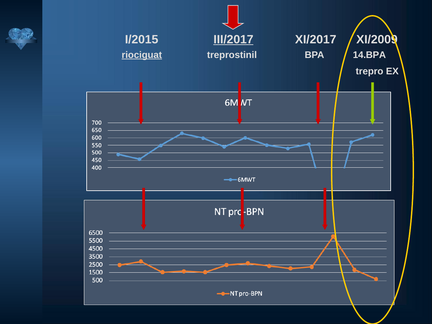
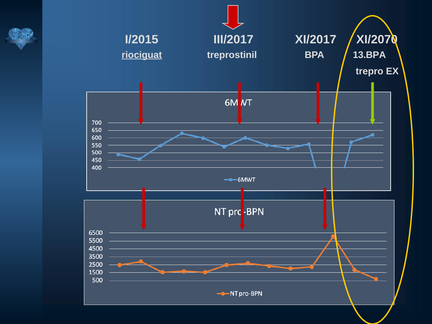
III/2017 underline: present -> none (233, 39)
XI/2009: XI/2009 -> XI/2070 (377, 39)
14.BPA: 14.BPA -> 13.BPA (369, 55)
